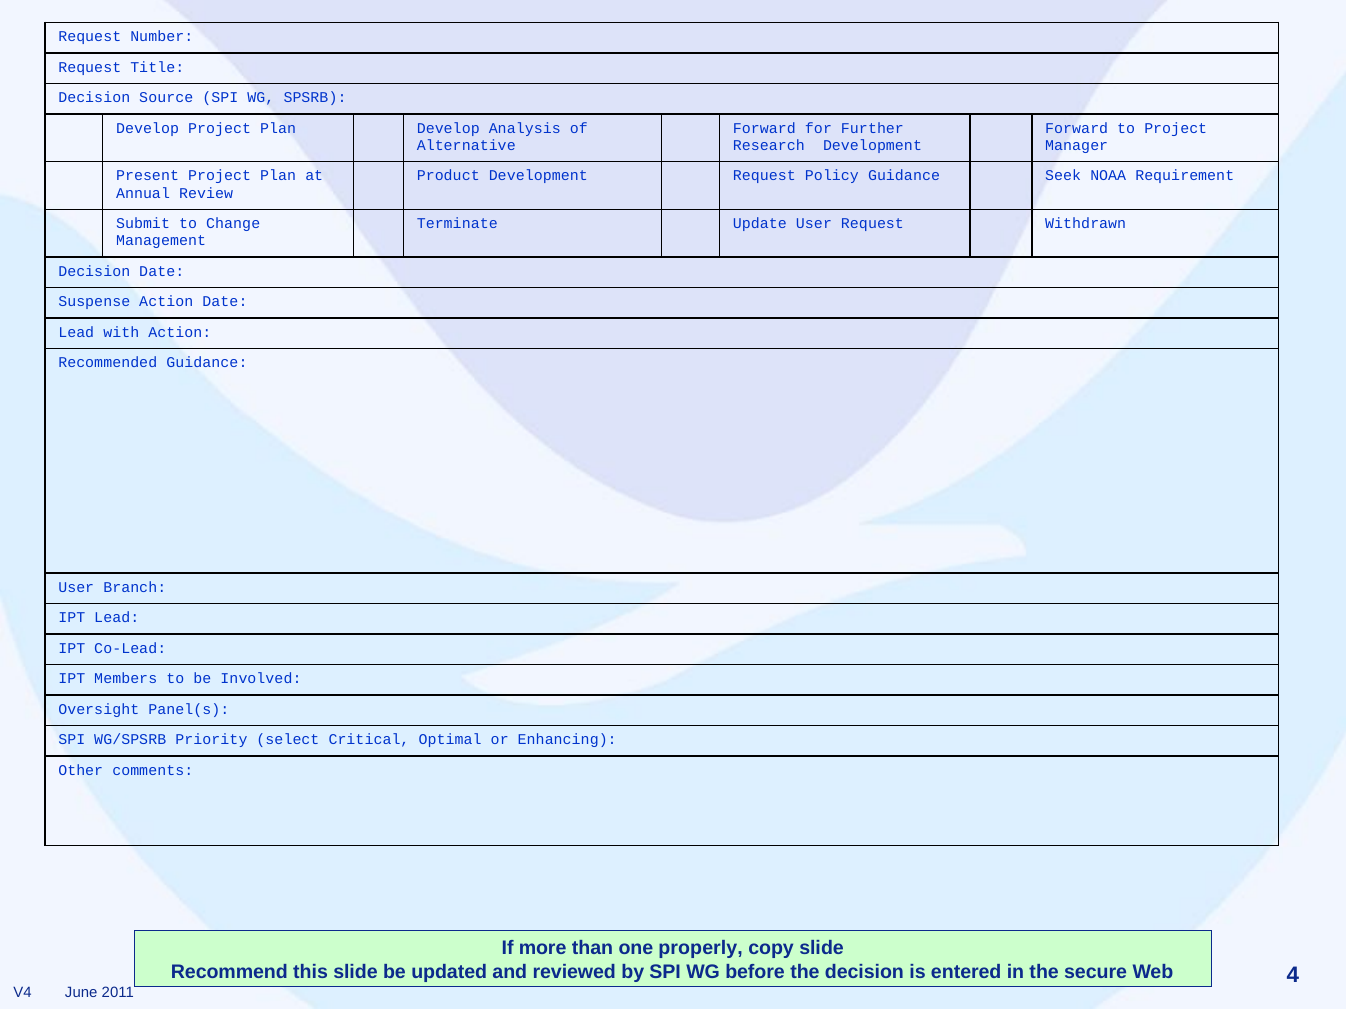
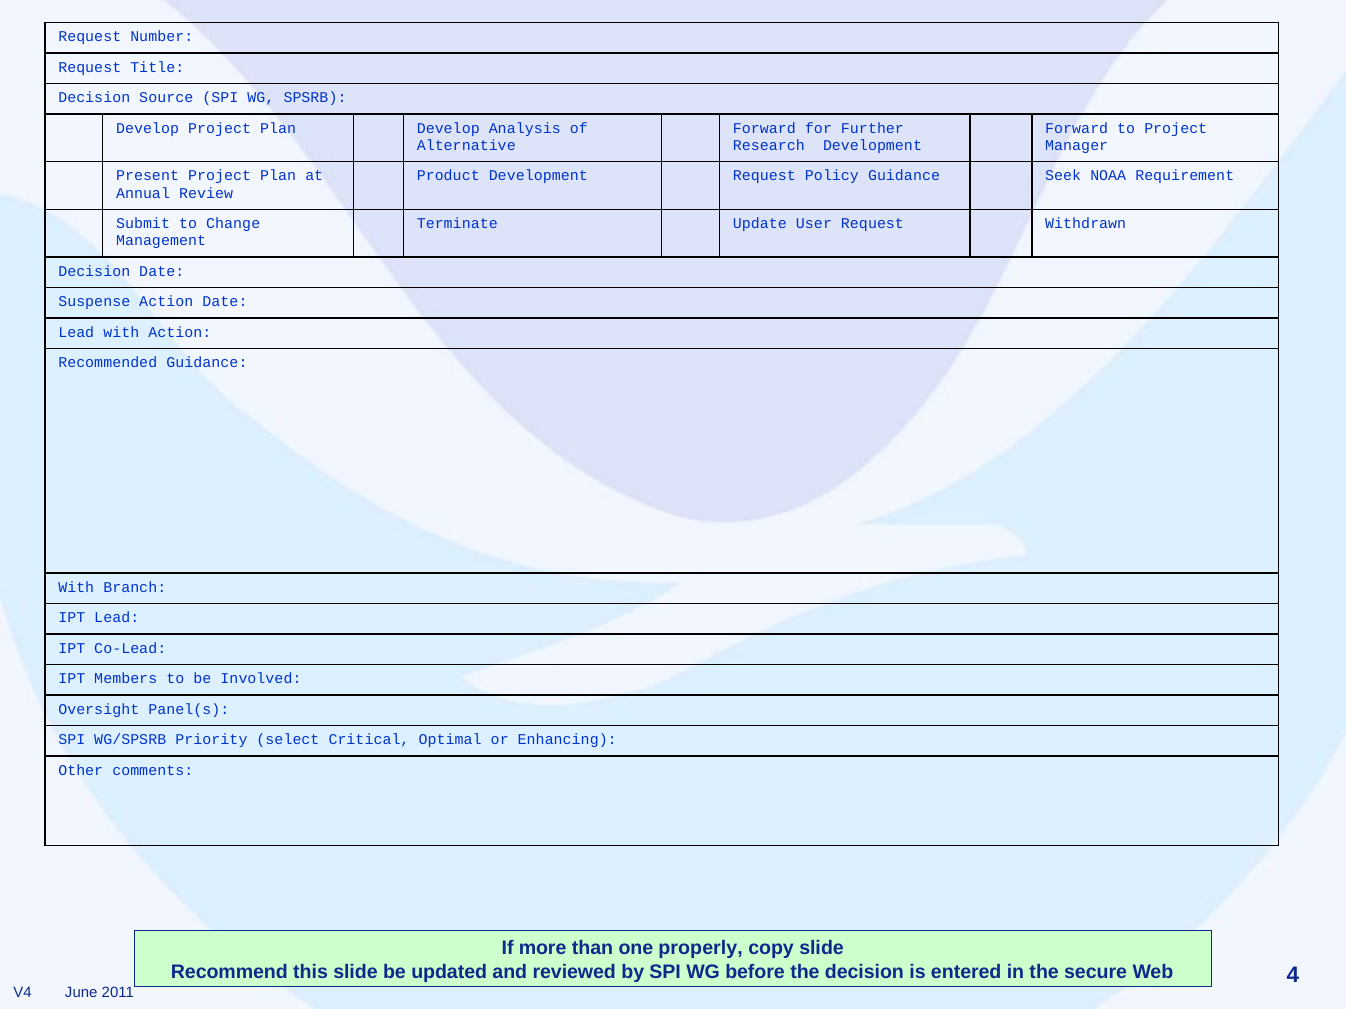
User: User -> With (76, 587)
